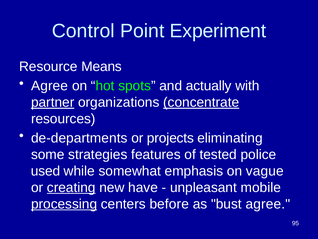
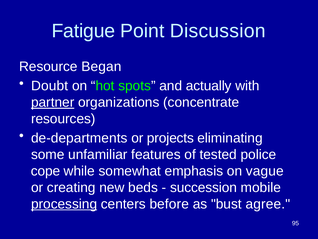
Control: Control -> Fatigue (83, 31)
Experiment: Experiment -> Discussion (218, 31)
Means: Means -> Began (101, 66)
Agree: Agree -> Doubt (50, 86)
concentrate underline: present -> none (201, 102)
strategies: strategies -> unfamiliar (98, 154)
used: used -> cope (46, 171)
creating underline: present -> none (71, 187)
have: have -> beds (143, 187)
unpleasant: unpleasant -> succession (203, 187)
